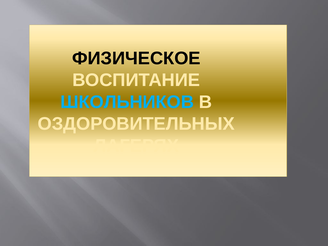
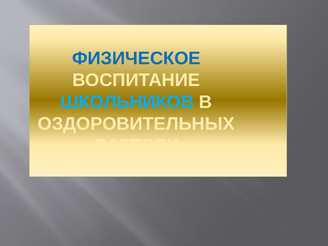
ФИЗИЧЕСКОЕ colour: black -> blue (136, 58)
